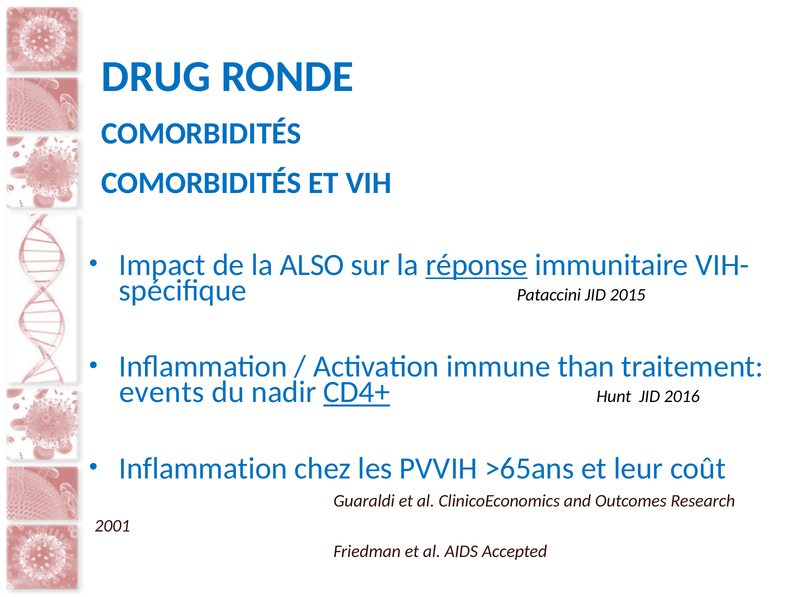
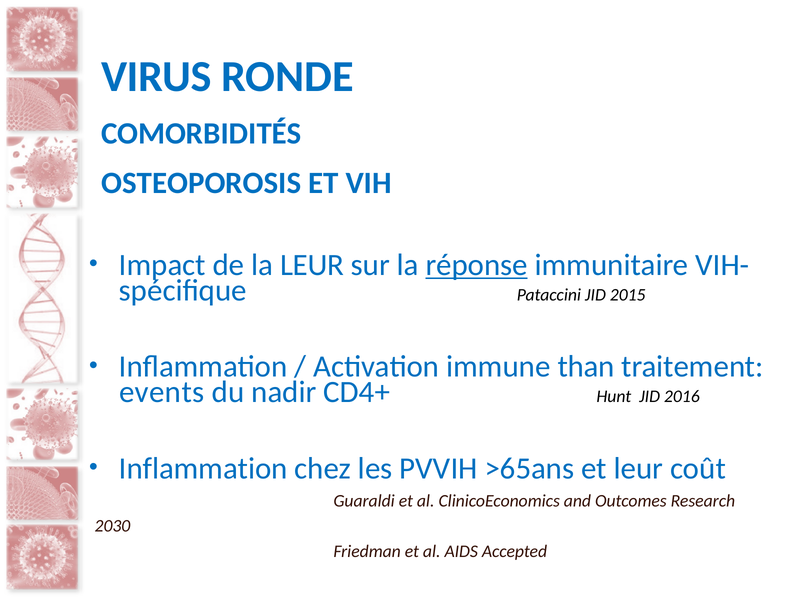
DRUG: DRUG -> VIRUS (156, 77)
COMORBIDITÉS: COMORBIDITÉS -> OSTEOPOROSIS (201, 183)
la ALSO: ALSO -> LEUR (312, 265)
CD4+ underline: present -> none (357, 392)
2001: 2001 -> 2030 (112, 526)
